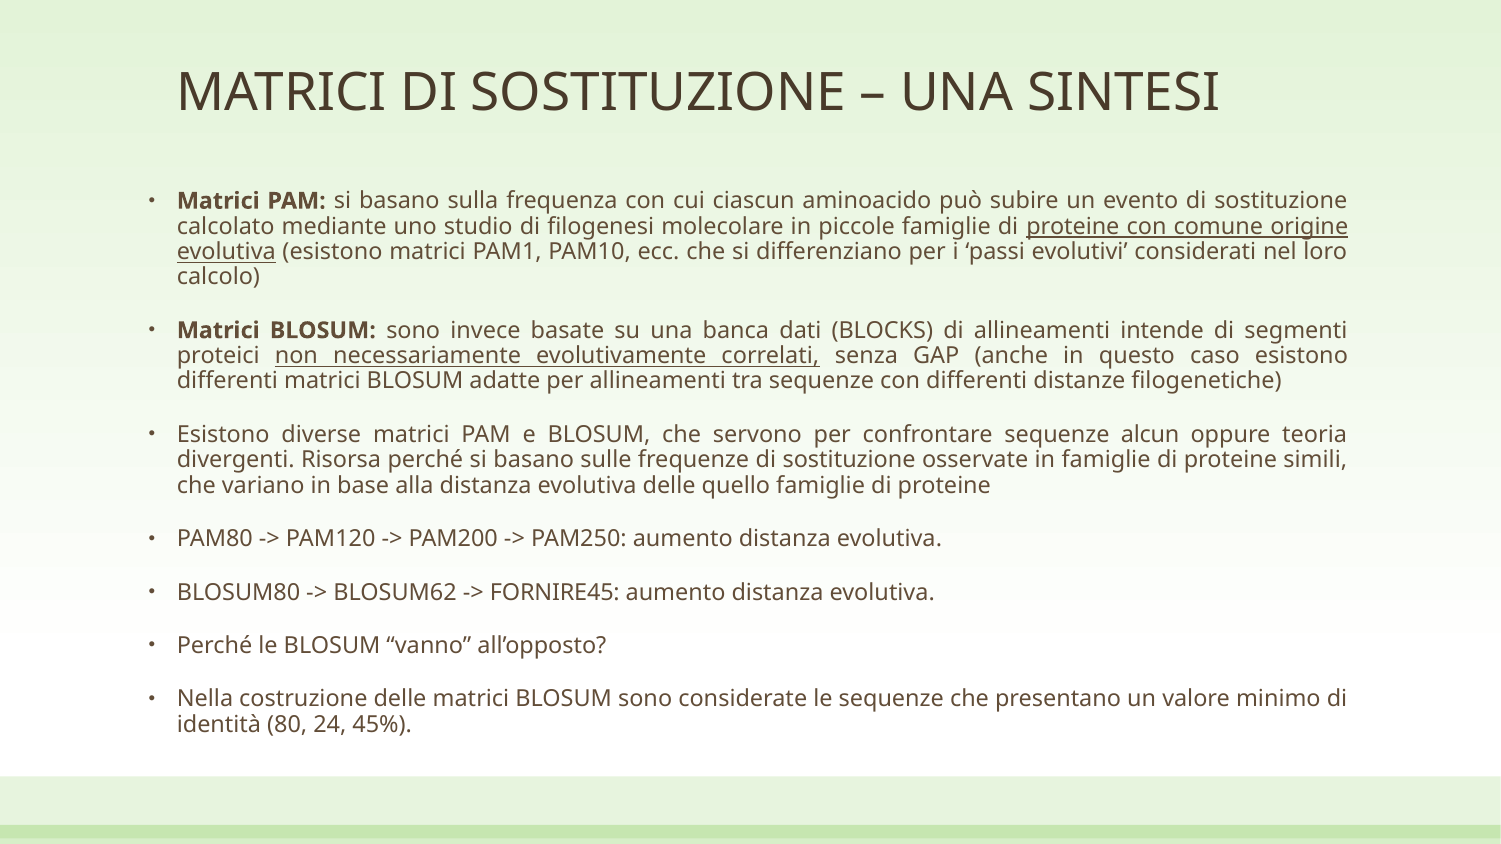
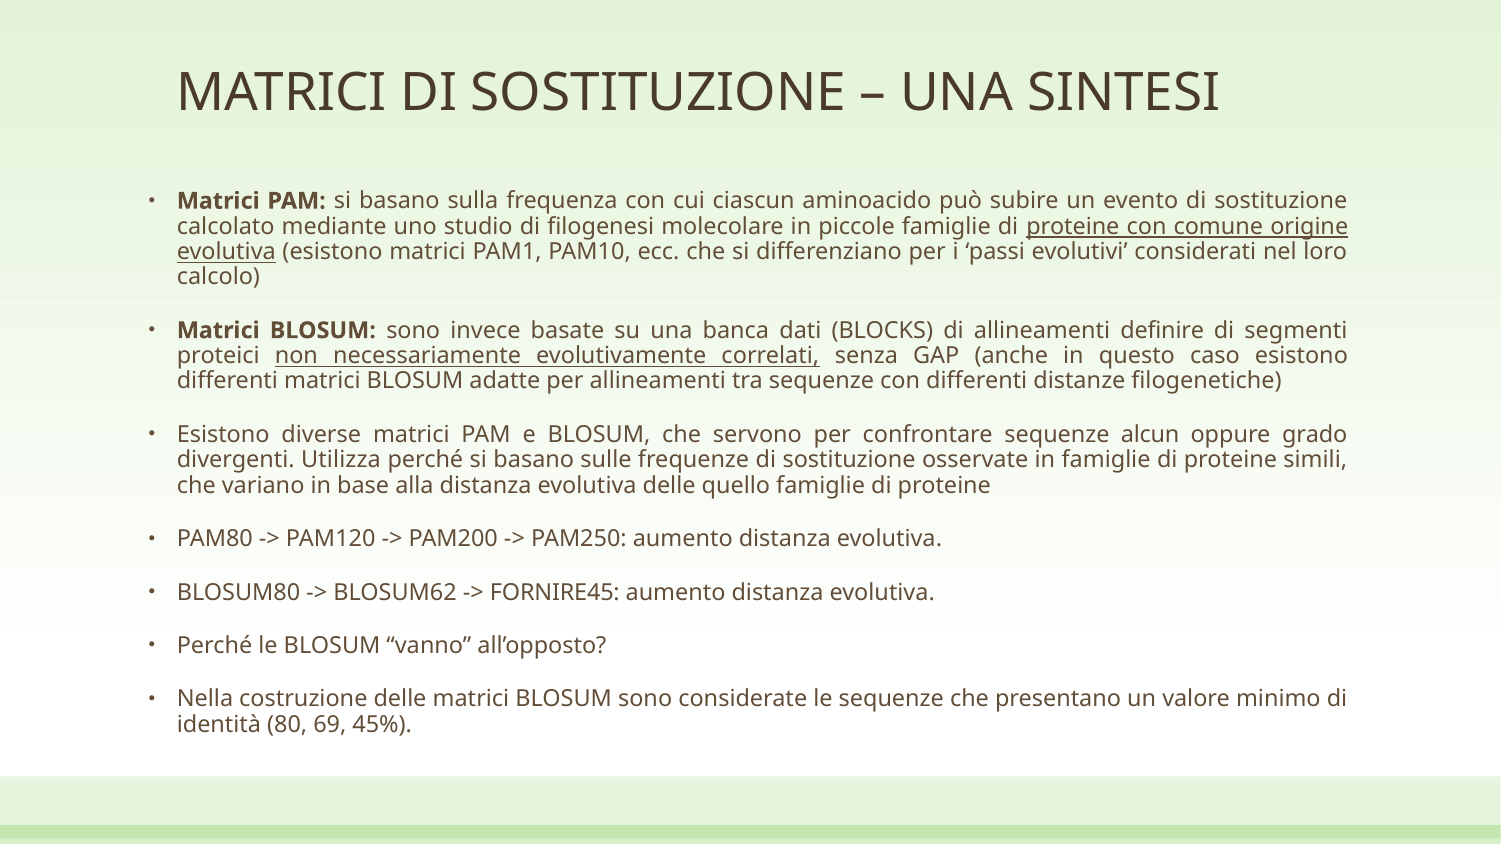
intende: intende -> definire (1162, 331)
teoria: teoria -> grado (1315, 435)
Risorsa: Risorsa -> Utilizza (341, 460)
24: 24 -> 69 (330, 725)
